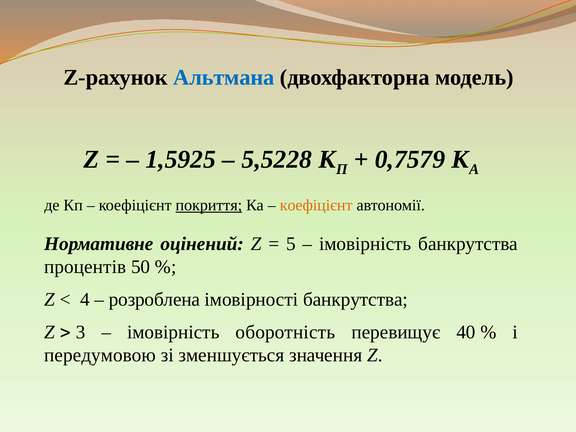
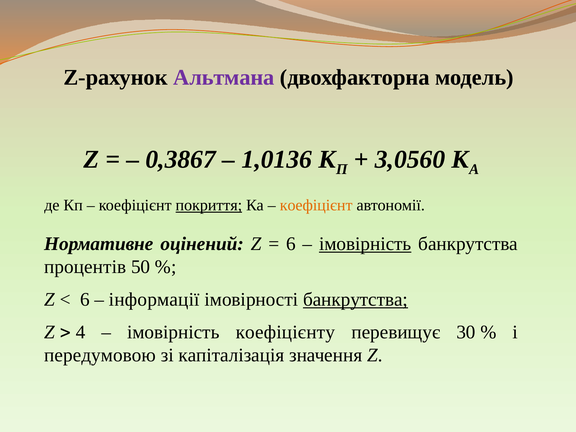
Альтмана colour: blue -> purple (224, 77)
1,5925: 1,5925 -> 0,3867 (181, 159)
5,5228: 5,5228 -> 1,0136 (277, 159)
0,7579: 0,7579 -> 3,0560 (410, 159)
5: 5 -> 6 (291, 244)
імовірність underline: none -> present (365, 244)
4: 4 -> 6 (85, 300)
розроблена: розроблена -> інформації (154, 300)
банкрутства underline: none -> present (356, 300)
3: 3 -> 4 (80, 332)
оборотність: оборотність -> коефіцієнту (285, 332)
40: 40 -> 30 (466, 332)
зменшується: зменшується -> капіталізація (231, 355)
